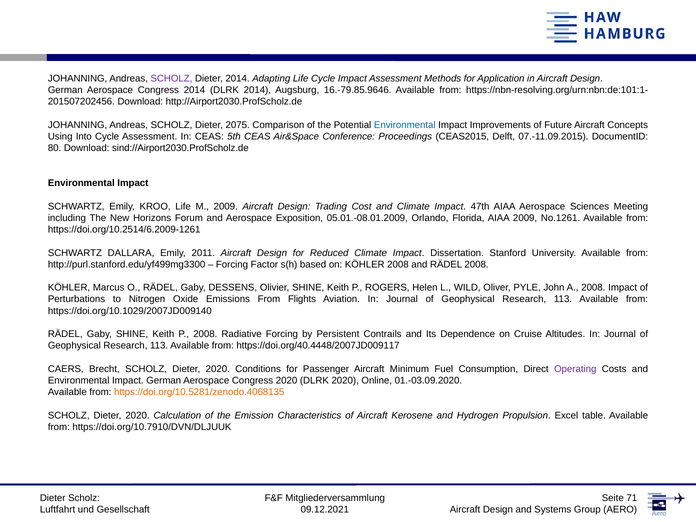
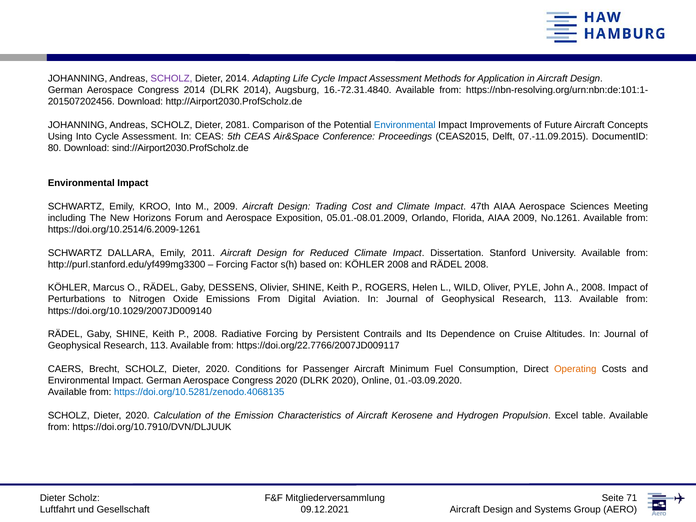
16.-79.85.9646: 16.-79.85.9646 -> 16.-72.31.4840 (358, 90)
2075: 2075 -> 2081 (238, 125)
KROO Life: Life -> Into (183, 206)
Flights: Flights -> Digital (302, 299)
https://doi.org/40.4448/2007JD009117: https://doi.org/40.4448/2007JD009117 -> https://doi.org/22.7766/2007JD009117 (318, 346)
Operating colour: purple -> orange (575, 369)
https://doi.org/10.5281/zenodo.4068135 colour: orange -> blue (199, 392)
